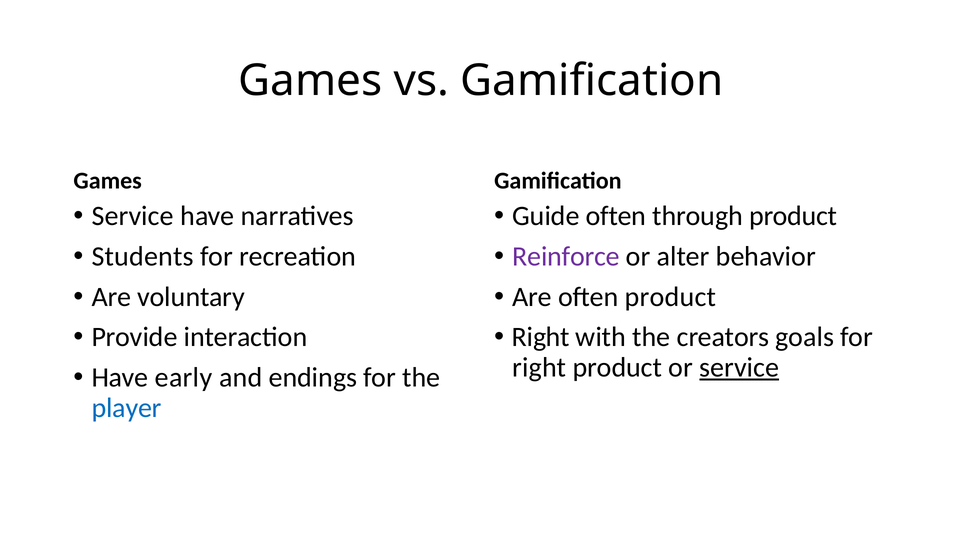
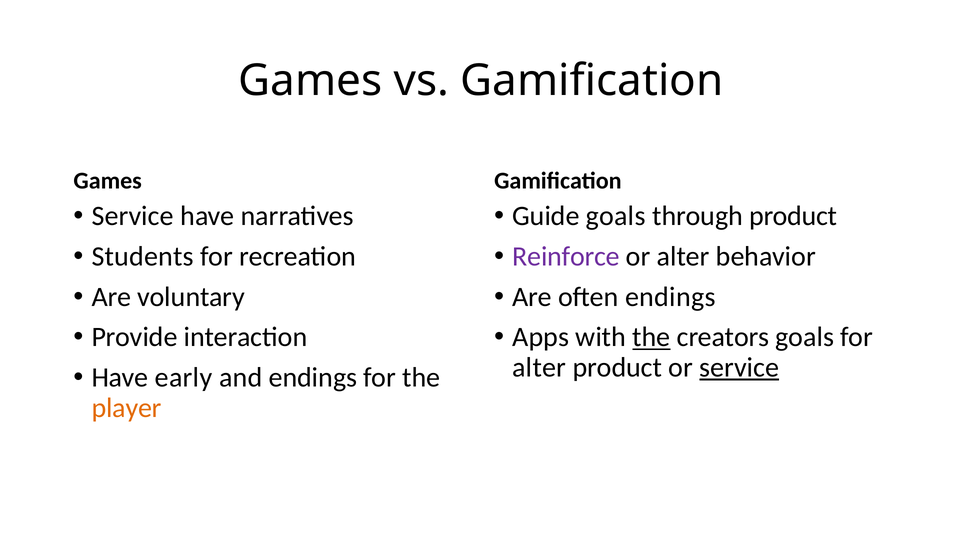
Guide often: often -> goals (616, 216)
often product: product -> endings (670, 297)
Right: Right -> Apps (541, 337)
the underline: none -> present (651, 337)
right: right -> alter (539, 368)
player colour: blue -> orange (127, 408)
